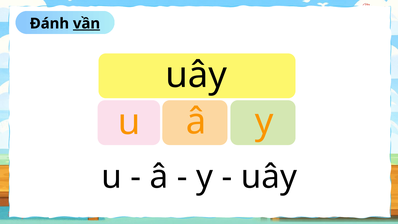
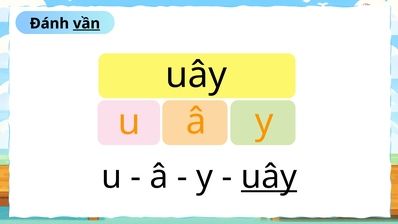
uây underline: none -> present (269, 177)
